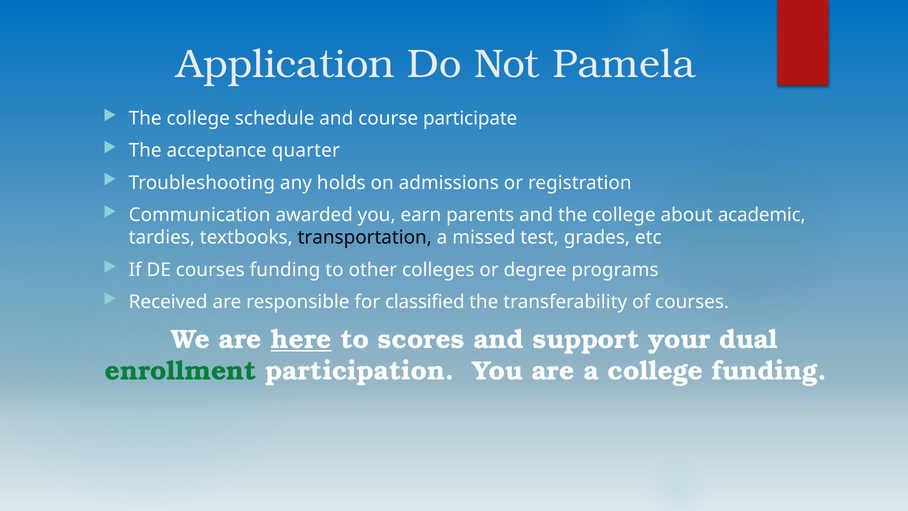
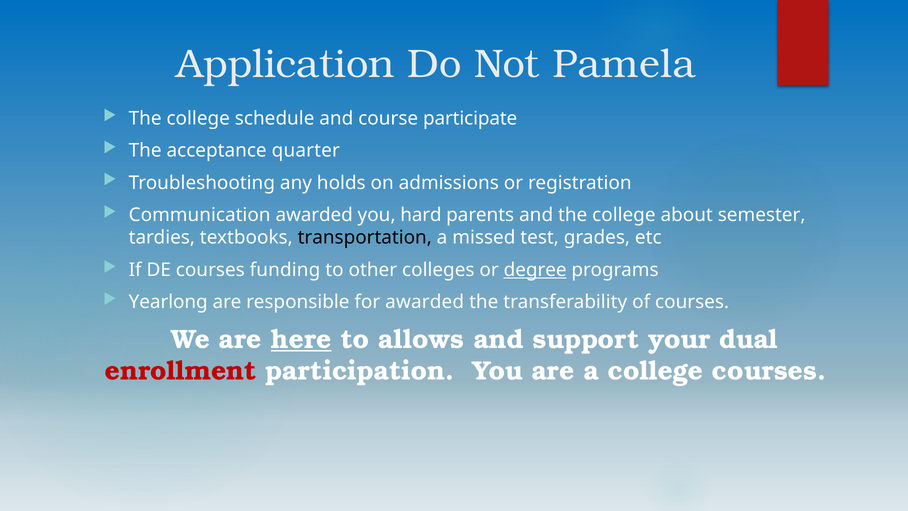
earn: earn -> hard (421, 215)
academic: academic -> semester (762, 215)
degree underline: none -> present (535, 270)
Received: Received -> Yearlong (168, 302)
for classified: classified -> awarded (425, 302)
scores: scores -> allows (421, 339)
enrollment colour: green -> red (181, 371)
college funding: funding -> courses (769, 371)
